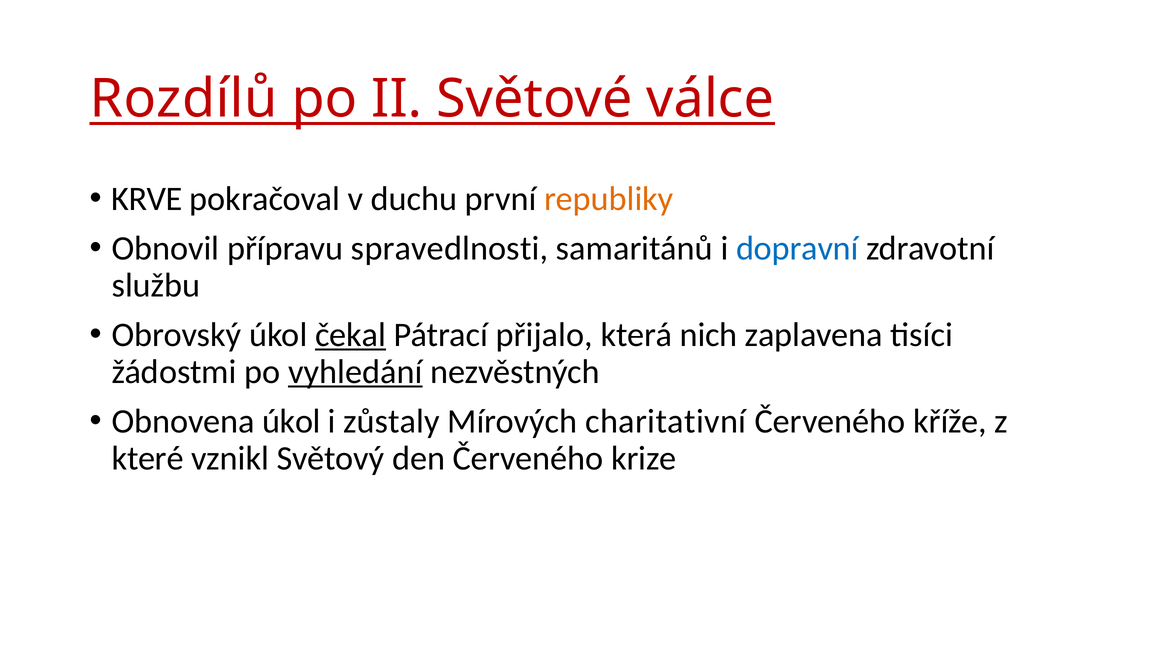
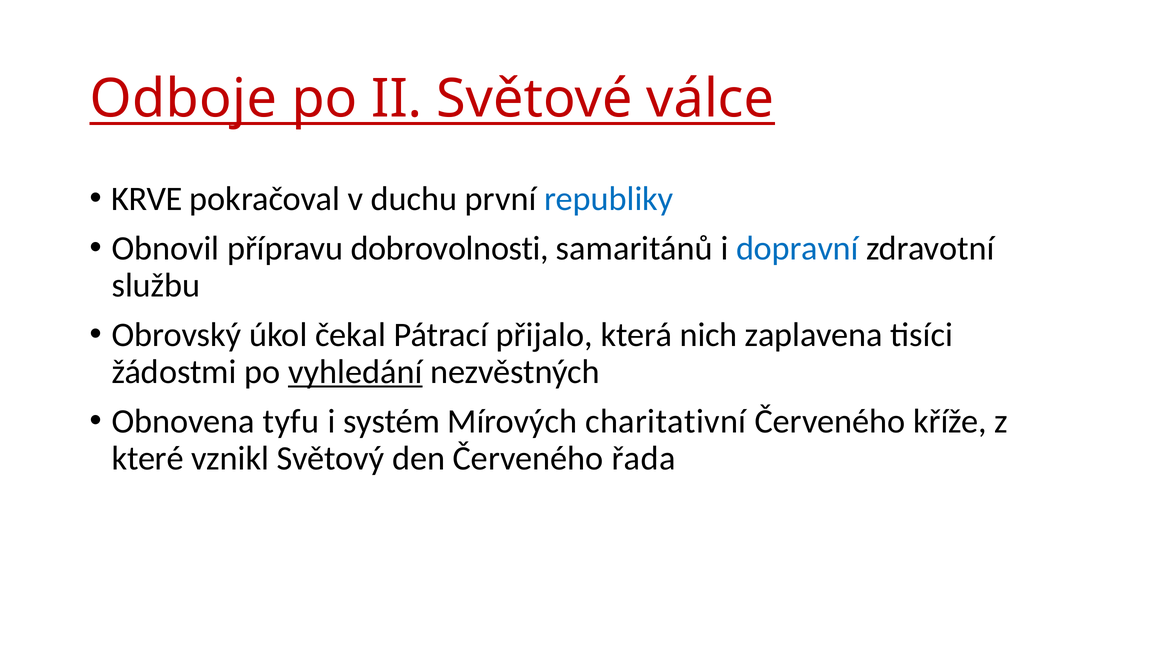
Rozdílů: Rozdílů -> Odboje (183, 99)
republiky colour: orange -> blue (609, 199)
spravedlnosti: spravedlnosti -> dobrovolnosti (450, 248)
čekal underline: present -> none (351, 334)
Obnovena úkol: úkol -> tyfu (291, 421)
zůstaly: zůstaly -> systém (392, 421)
krize: krize -> řada (644, 458)
